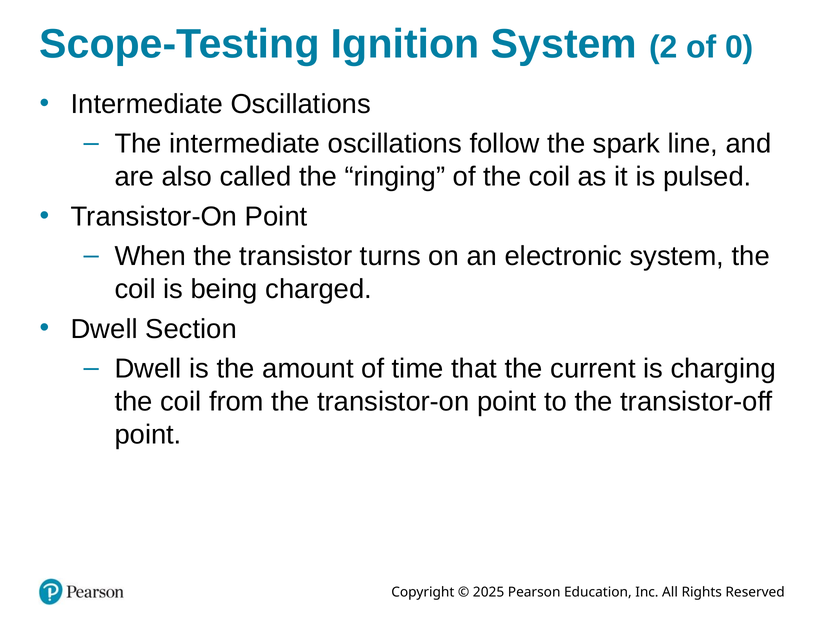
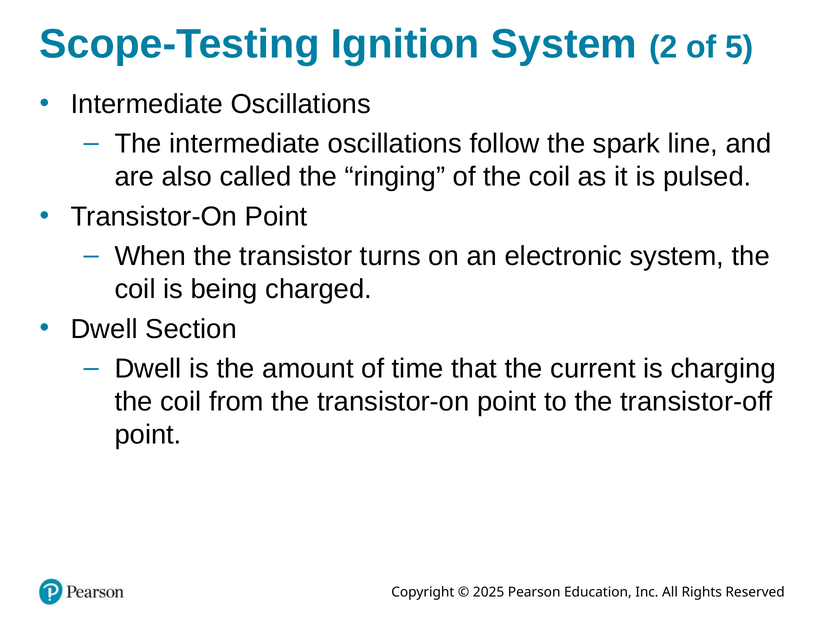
0: 0 -> 5 (739, 47)
